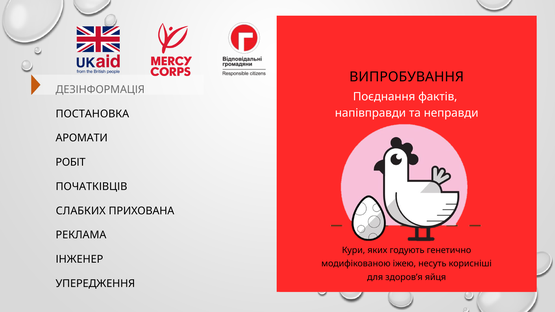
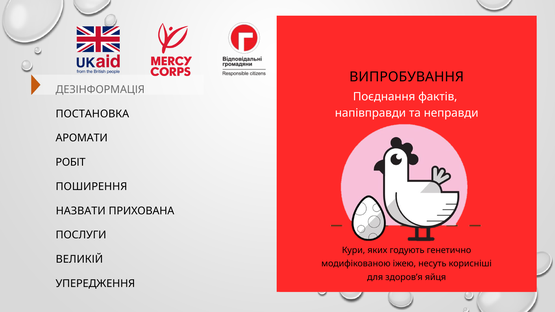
ПОЧАТКІВЦІВ: ПОЧАТКІВЦІВ -> ПОШИРЕННЯ (91, 187)
СЛАБКИХ: СЛАБКИХ -> НАЗВАТИ (81, 211)
РЕКЛАМА: РЕКЛАМА -> ПОСЛУГИ (81, 235)
ІНЖЕНЕР: ІНЖЕНЕР -> ВЕЛИКІЙ (79, 259)
